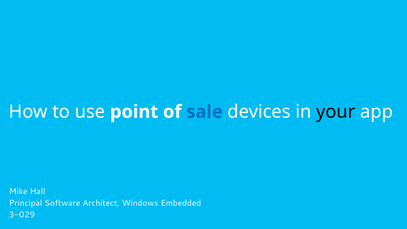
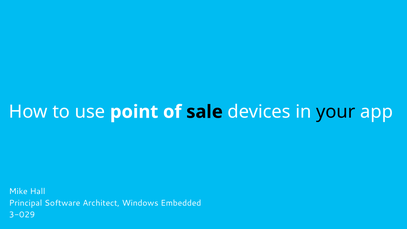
sale colour: blue -> black (205, 112)
